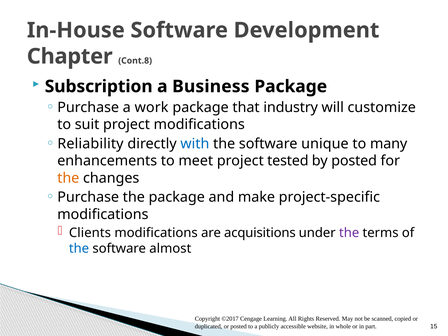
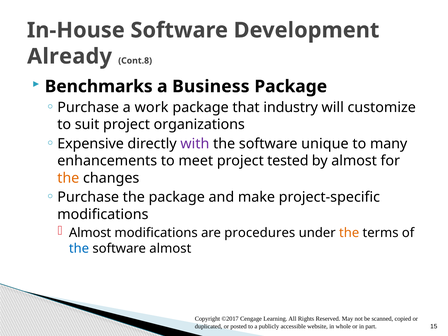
Chapter: Chapter -> Already (70, 56)
Subscription: Subscription -> Benchmarks (99, 86)
project modifications: modifications -> organizations (199, 124)
Reliability: Reliability -> Expensive (91, 144)
with colour: blue -> purple (195, 144)
by posted: posted -> almost (354, 161)
Clients: Clients -> Almost (90, 233)
acquisitions: acquisitions -> procedures (260, 233)
the colour: purple -> orange (349, 233)
